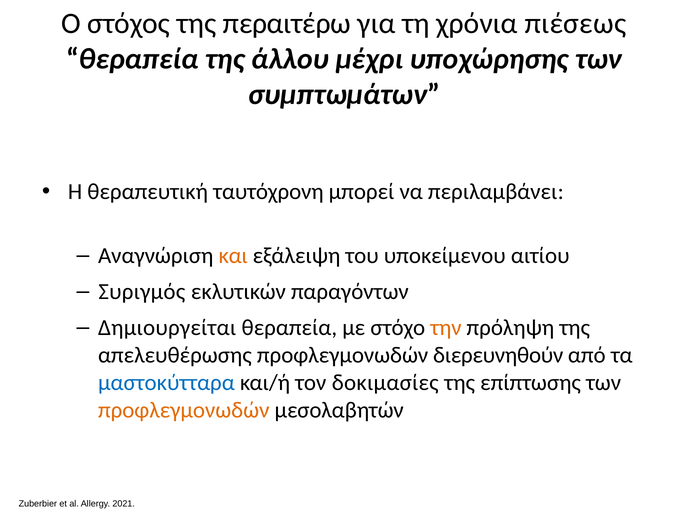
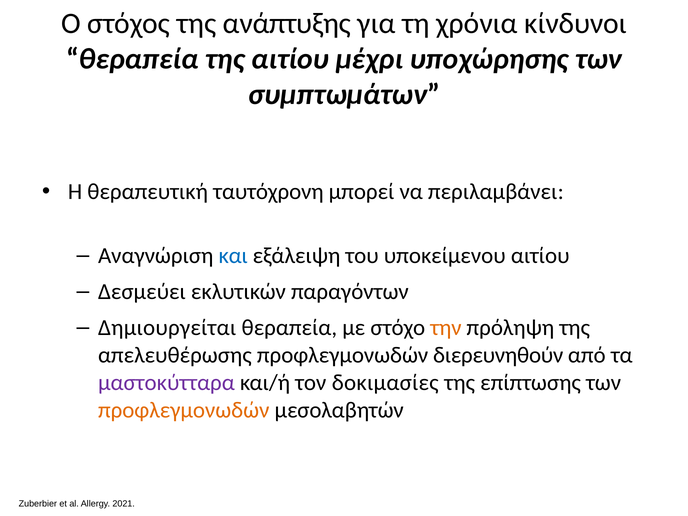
περαιτέρω: περαιτέρω -> ανάπτυξης (287, 23)
πιέσεως: πιέσεως -> κίνδυνοι (576, 23)
της άλλου: άλλου -> αιτίου (290, 59)
και colour: orange -> blue (233, 256)
Συριγμός: Συριγμός -> Δεσμεύει (142, 292)
μαστοκύτταρα colour: blue -> purple (166, 383)
